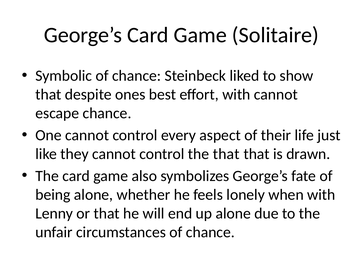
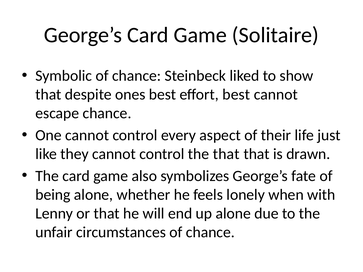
effort with: with -> best (236, 95)
